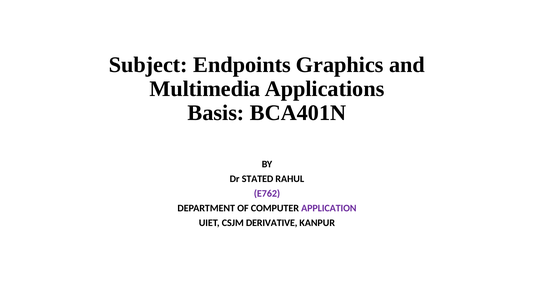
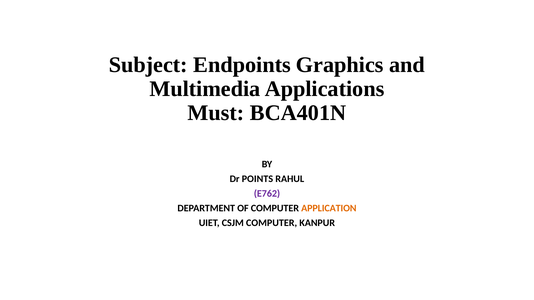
Basis: Basis -> Must (216, 113)
STATED: STATED -> POINTS (257, 179)
APPLICATION colour: purple -> orange (329, 208)
CSJM DERIVATIVE: DERIVATIVE -> COMPUTER (272, 223)
